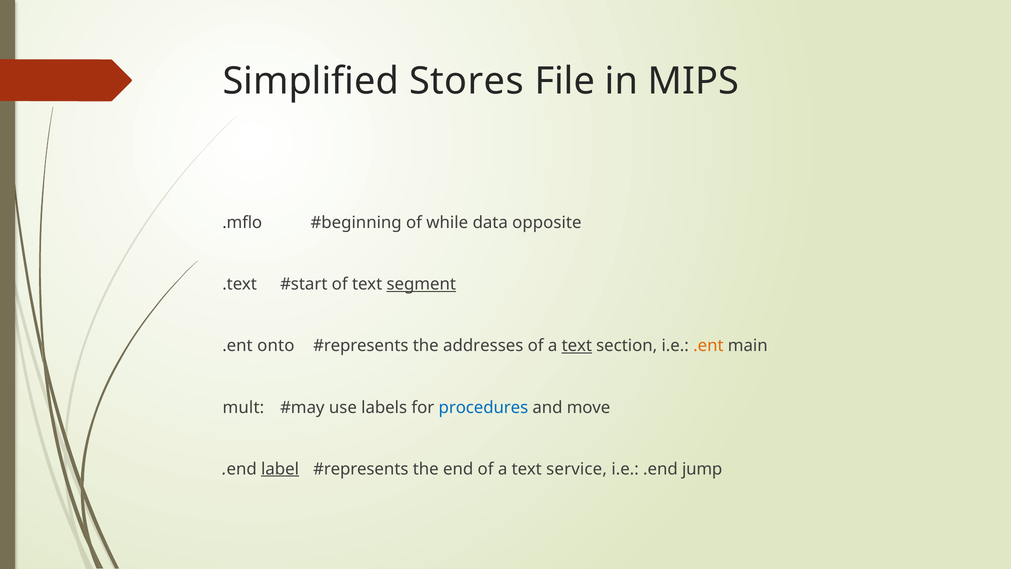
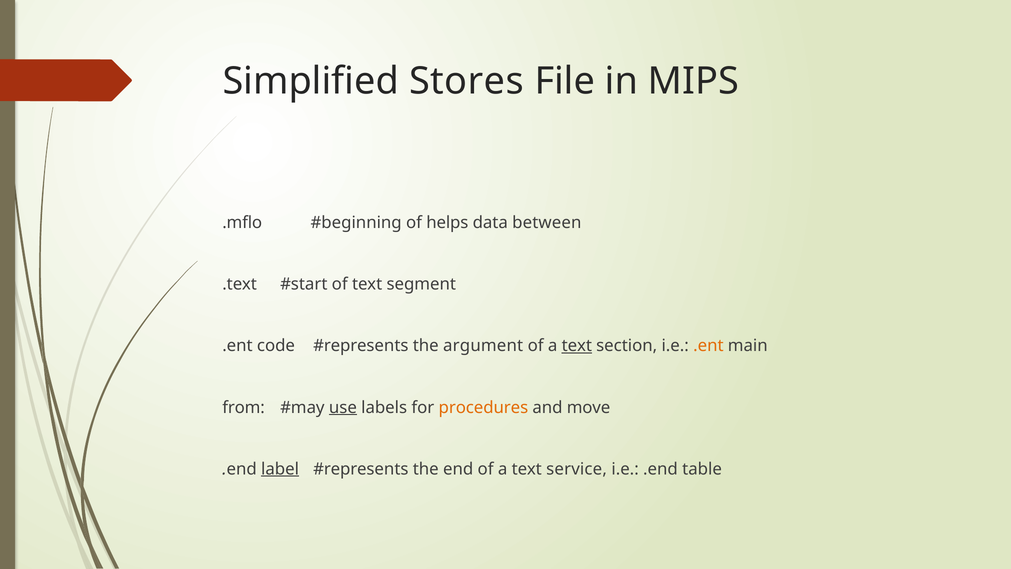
while: while -> helps (447, 223)
opposite: opposite -> between (547, 223)
segment underline: present -> none (421, 284)
onto: onto -> code (276, 346)
addresses: addresses -> argument (483, 346)
mult: mult -> from (244, 407)
use underline: none -> present (343, 407)
procedures colour: blue -> orange (483, 407)
jump: jump -> table (702, 469)
